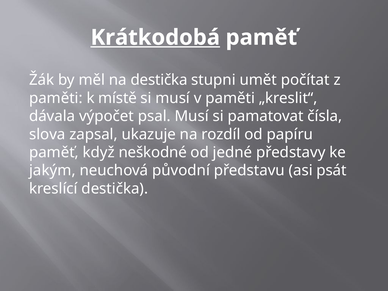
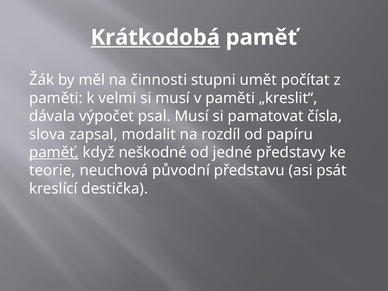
na destička: destička -> činnosti (159, 80)
místě: místě -> velmi (117, 98)
ukazuje: ukazuje -> modalit (149, 134)
paměť underline: none -> present (54, 152)
jakým: jakým -> teorie (52, 171)
